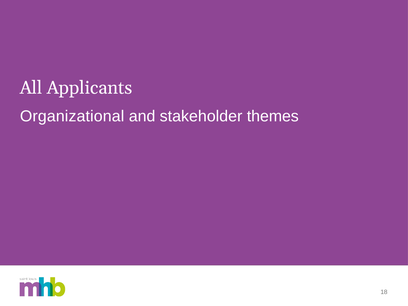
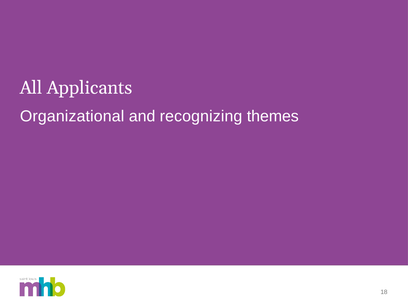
stakeholder: stakeholder -> recognizing (201, 116)
